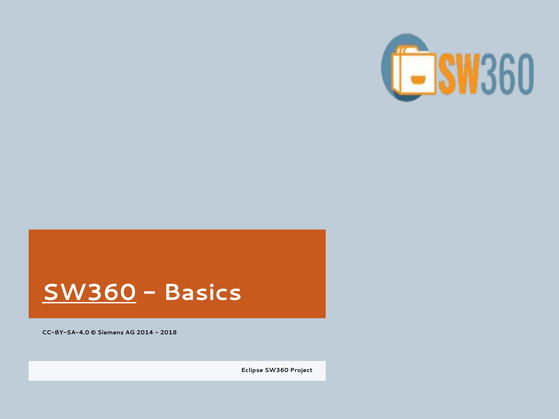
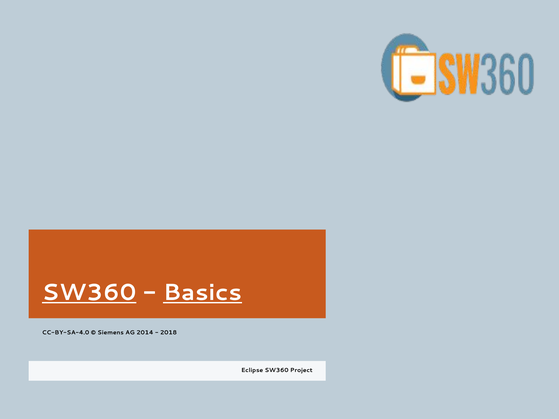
Basics underline: none -> present (202, 293)
